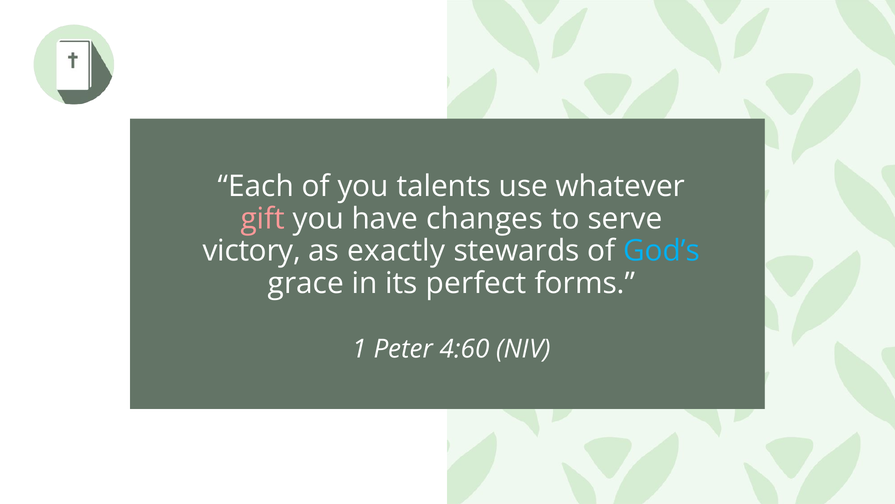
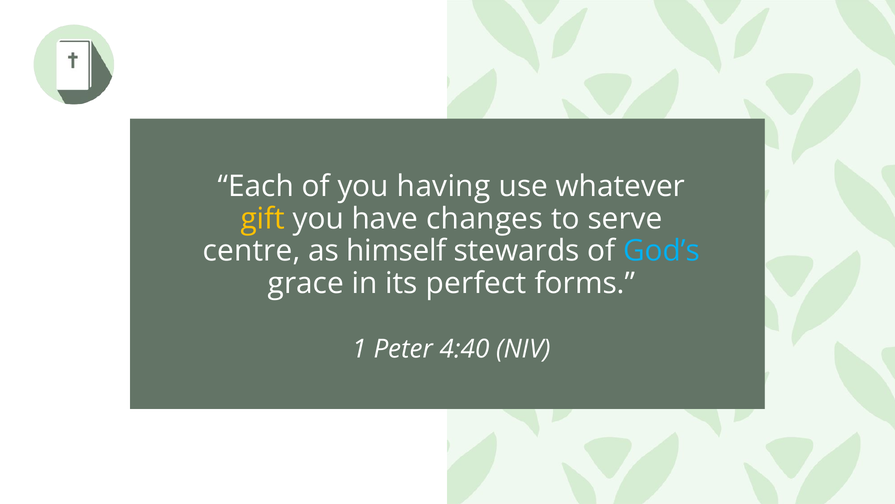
talents: talents -> having (444, 186)
gift colour: pink -> yellow (263, 218)
victory: victory -> centre (252, 251)
exactly: exactly -> himself (396, 251)
4:60: 4:60 -> 4:40 (465, 349)
